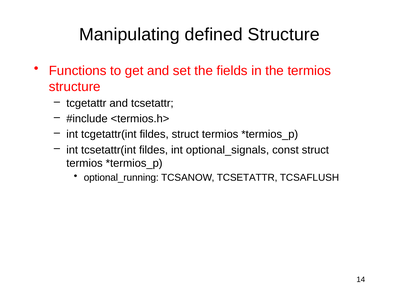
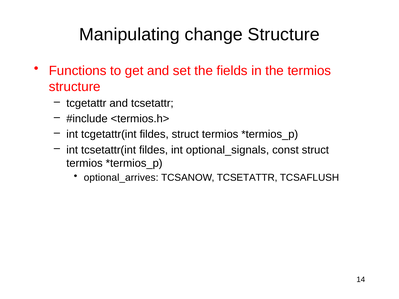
defined: defined -> change (214, 34)
optional_running: optional_running -> optional_arrives (121, 178)
